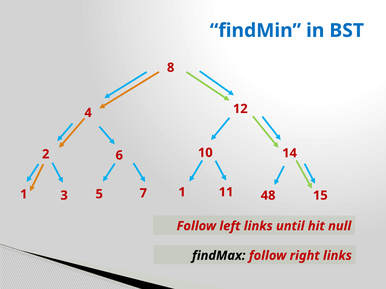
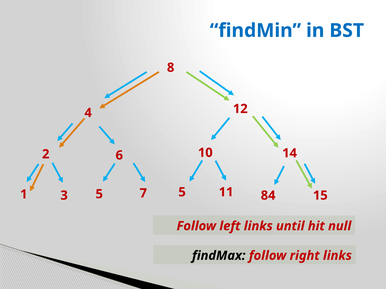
5 1: 1 -> 5 (182, 192)
48: 48 -> 84 (268, 196)
